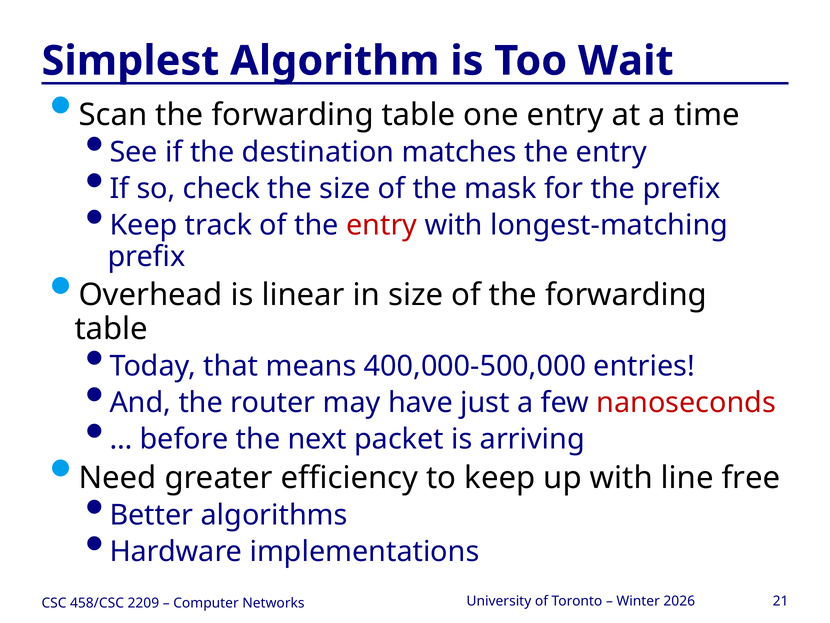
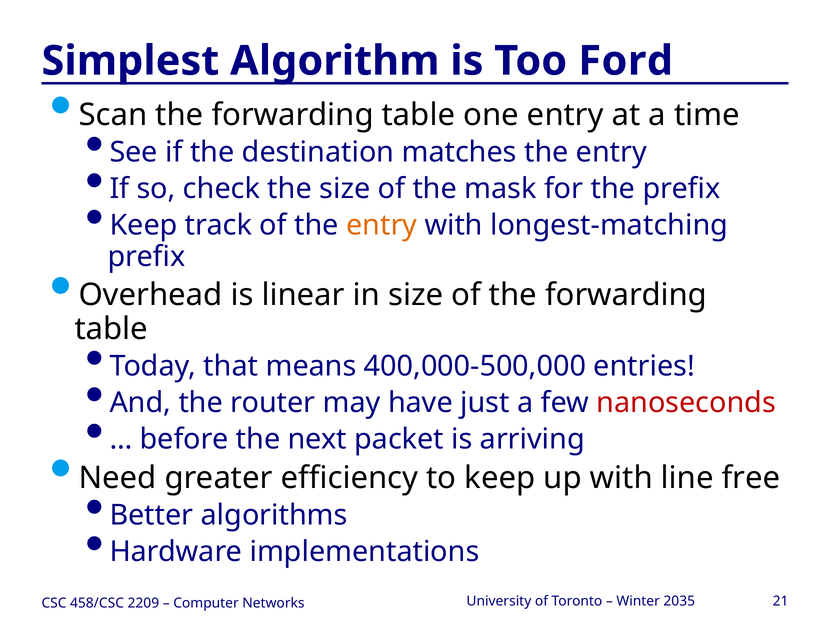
Wait: Wait -> Ford (626, 61)
entry colour: red -> orange (382, 225)
2026: 2026 -> 2035 (679, 601)
